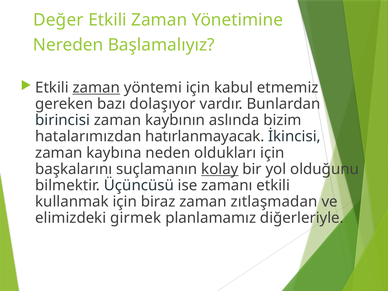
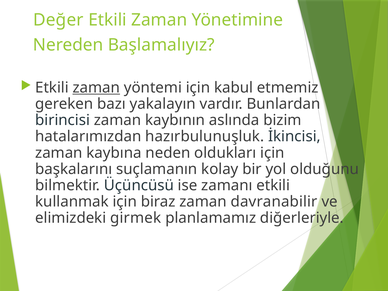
dolaşıyor: dolaşıyor -> yakalayın (163, 104)
hatırlanmayacak: hatırlanmayacak -> hazırbulunuşluk (205, 137)
kolay underline: present -> none (220, 169)
zıtlaşmadan: zıtlaşmadan -> davranabilir (274, 202)
